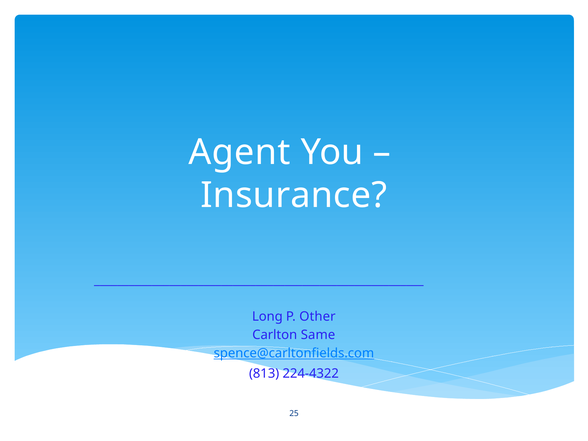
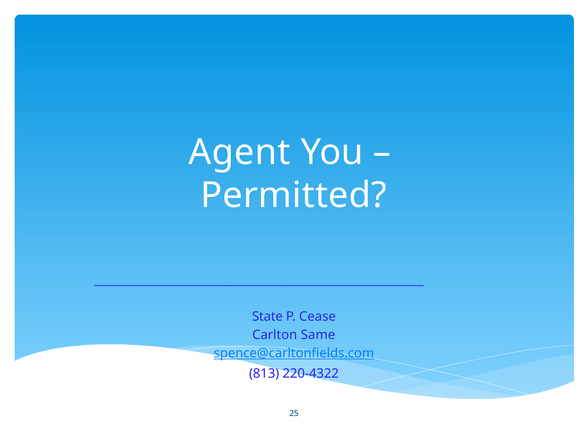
Insurance: Insurance -> Permitted (294, 195)
Long: Long -> State (267, 316)
Other: Other -> Cease (317, 316)
224-4322: 224-4322 -> 220-4322 (311, 373)
